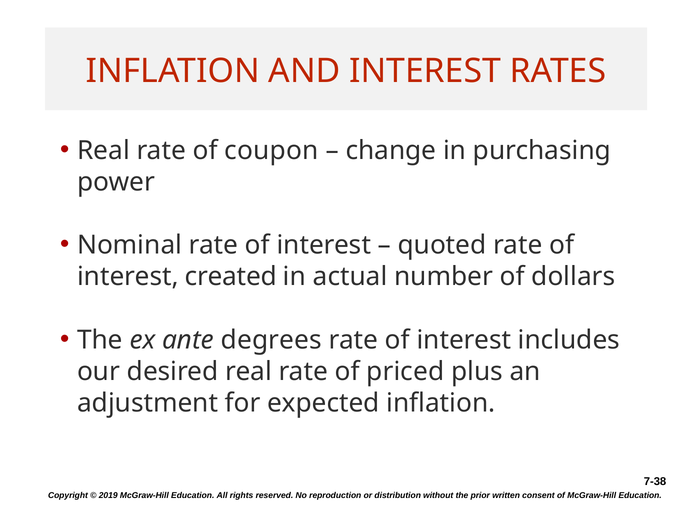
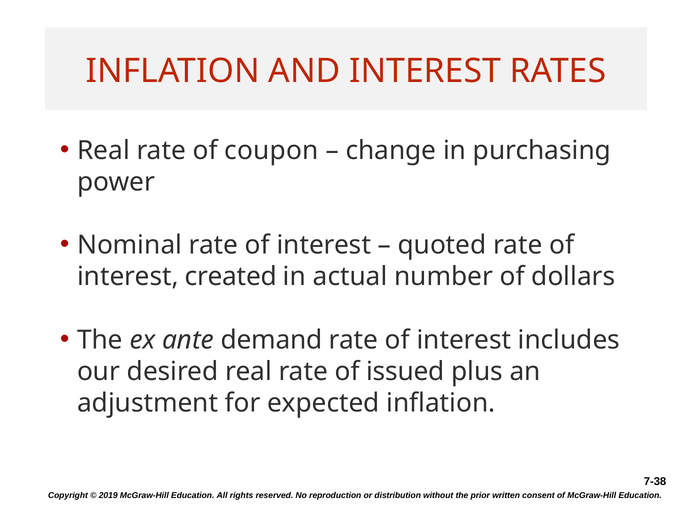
degrees: degrees -> demand (272, 340)
priced: priced -> issued (405, 372)
